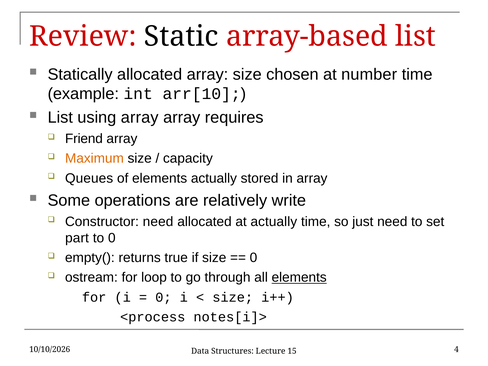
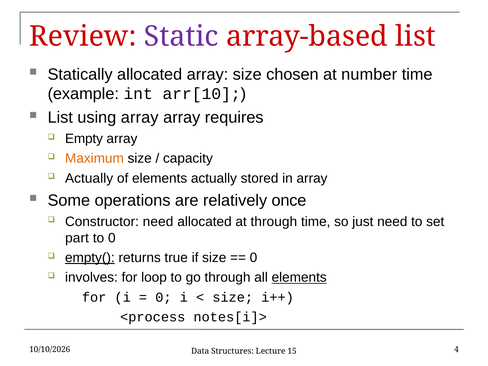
Static colour: black -> purple (181, 36)
Friend: Friend -> Empty (84, 139)
Queues: Queues -> Actually (89, 178)
write: write -> once (289, 200)
at actually: actually -> through (274, 222)
empty( underline: none -> present (90, 258)
ostream: ostream -> involves (91, 277)
